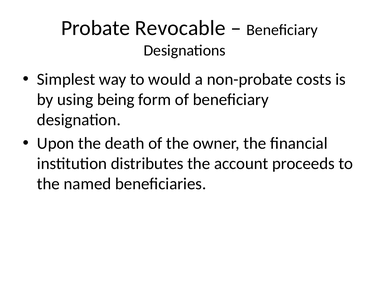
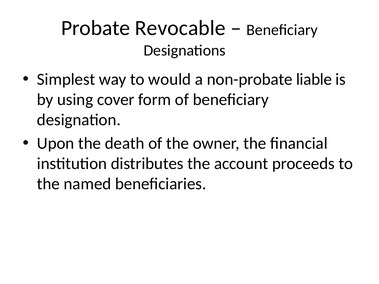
costs: costs -> liable (314, 80)
being: being -> cover (116, 100)
